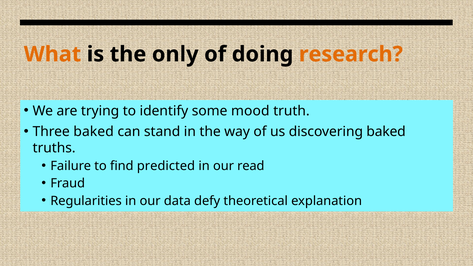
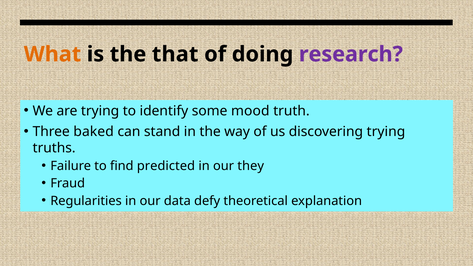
only: only -> that (175, 54)
research colour: orange -> purple (351, 54)
discovering baked: baked -> trying (386, 132)
read: read -> they (251, 166)
